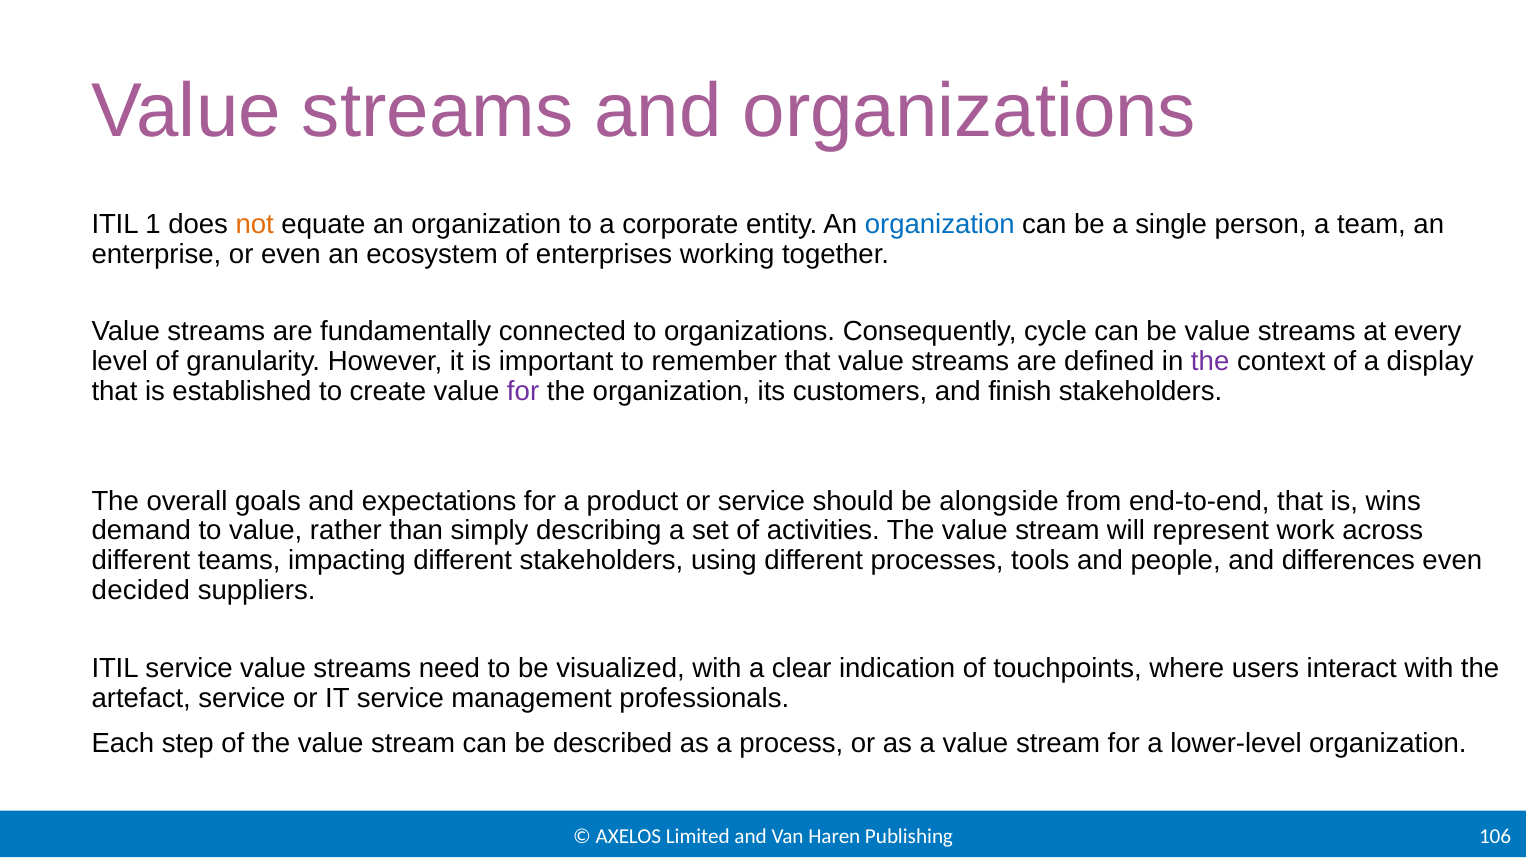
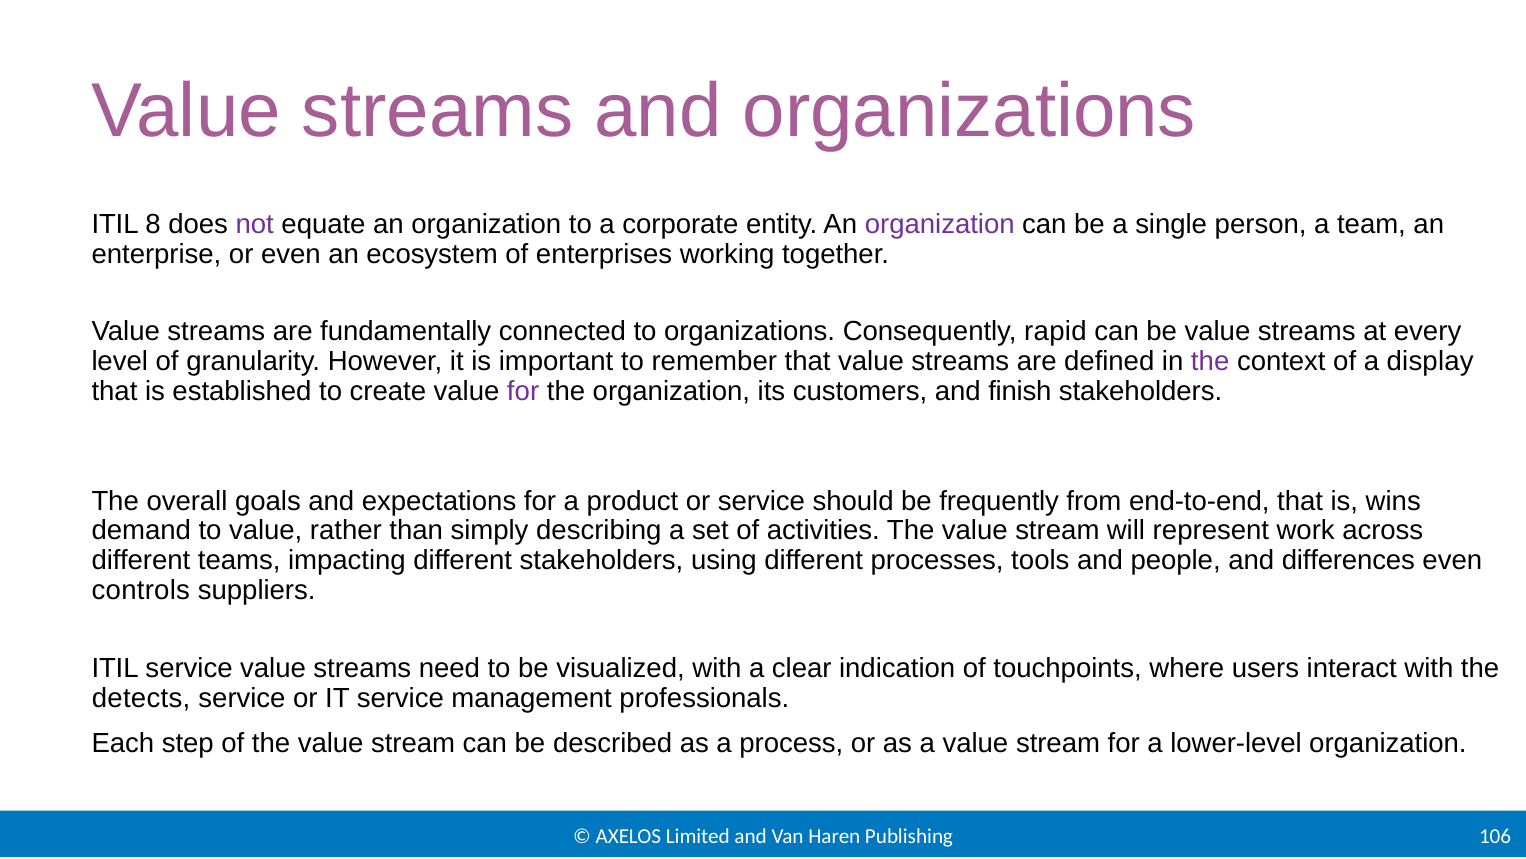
1: 1 -> 8 (153, 224)
not colour: orange -> purple (255, 224)
organization colour: blue -> purple (940, 224)
cycle: cycle -> rapid (1055, 331)
alongside: alongside -> frequently (999, 501)
decided: decided -> controls (141, 590)
artefact: artefact -> detects (141, 697)
